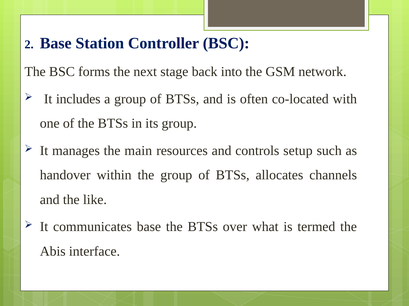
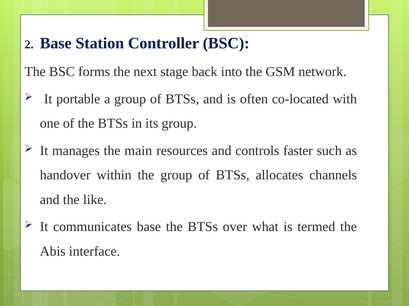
includes: includes -> portable (78, 99)
setup: setup -> faster (298, 151)
